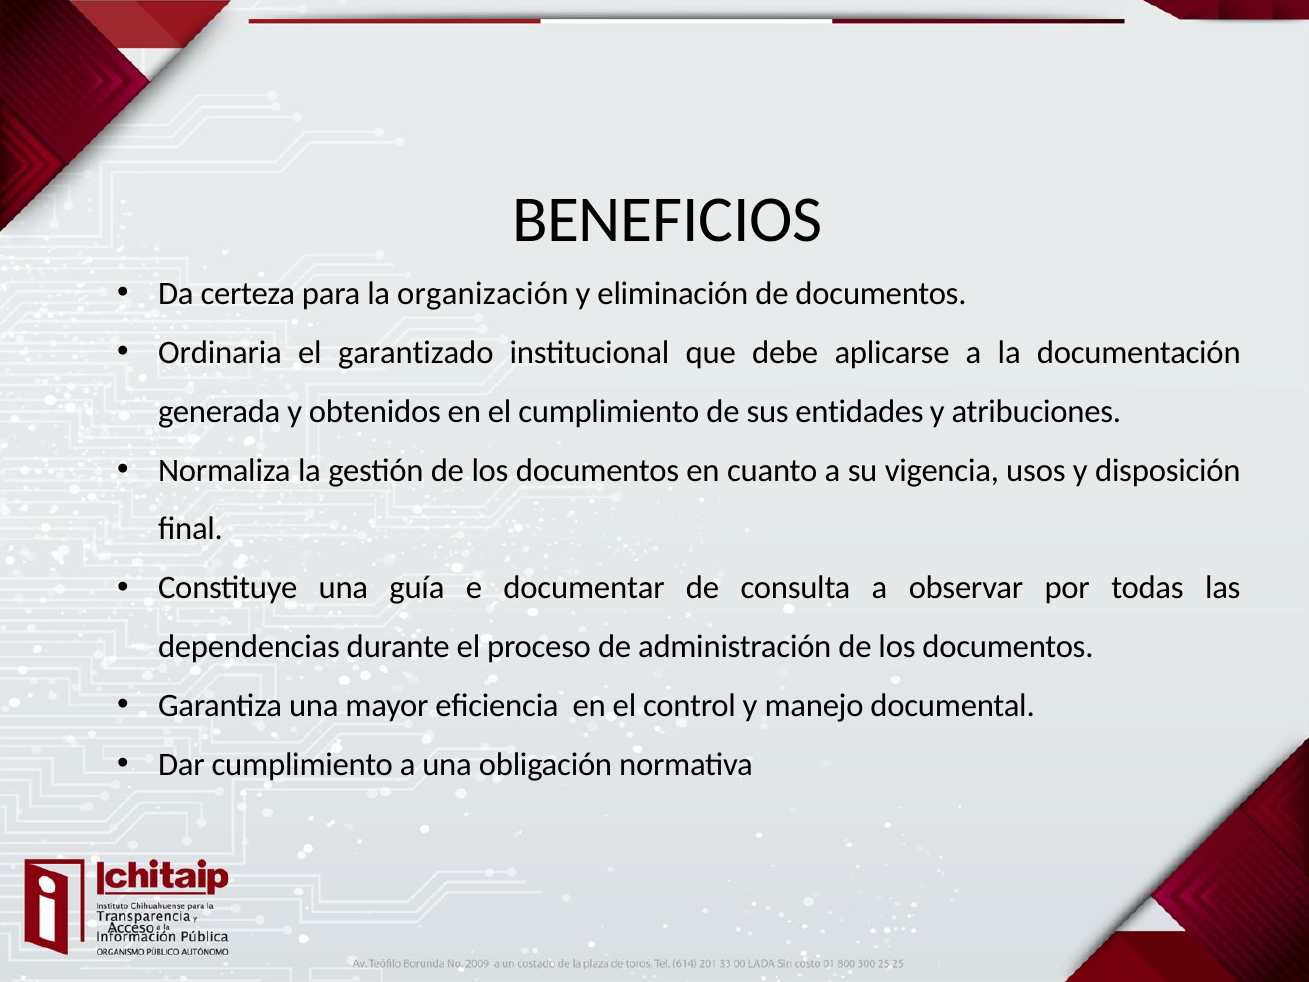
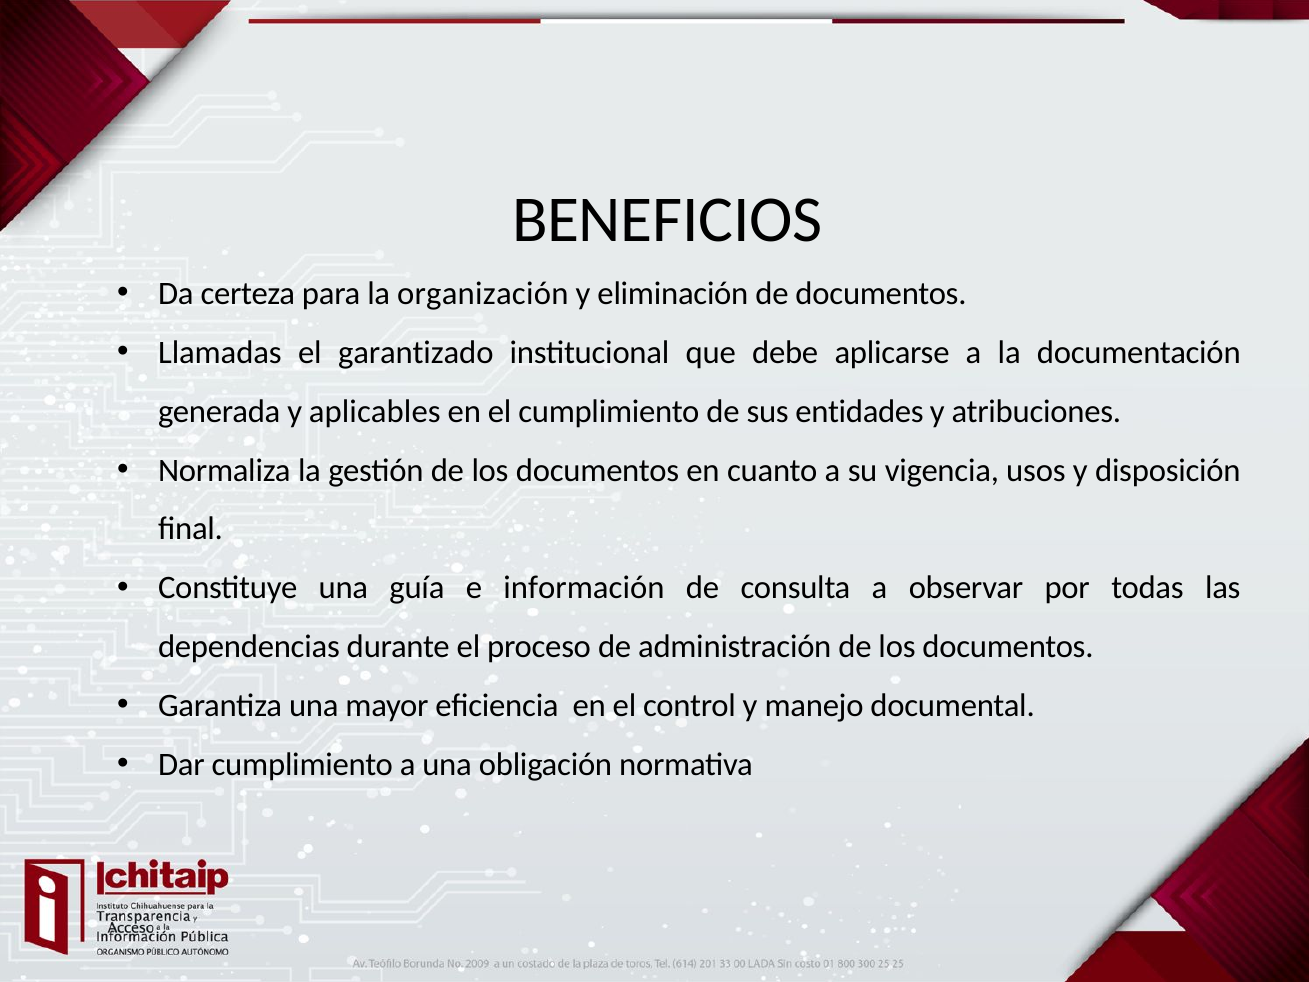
Ordinaria: Ordinaria -> Llamadas (220, 352)
obtenidos: obtenidos -> aplicables (375, 411)
documentar: documentar -> información (584, 588)
